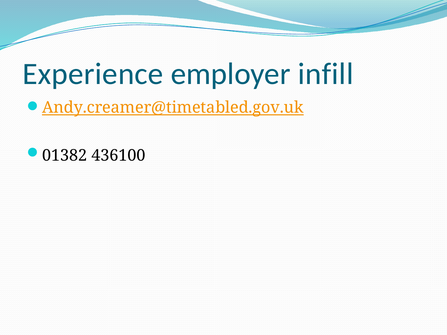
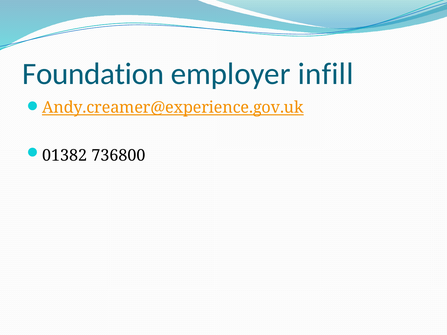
Experience: Experience -> Foundation (93, 74)
Andy.creamer@timetabled.gov.uk: Andy.creamer@timetabled.gov.uk -> Andy.creamer@experience.gov.uk (173, 108)
436100: 436100 -> 736800 (119, 155)
